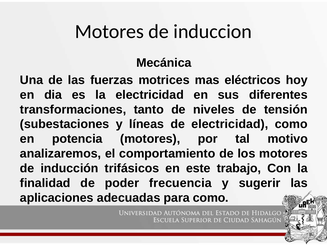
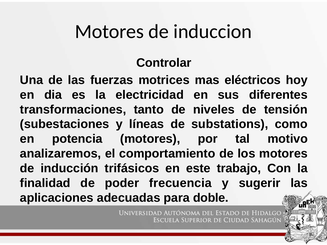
Mecánica: Mecánica -> Controlar (164, 63)
de electricidad: electricidad -> substations (230, 124)
para como: como -> doble (211, 198)
